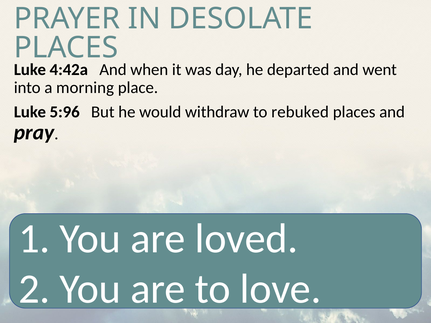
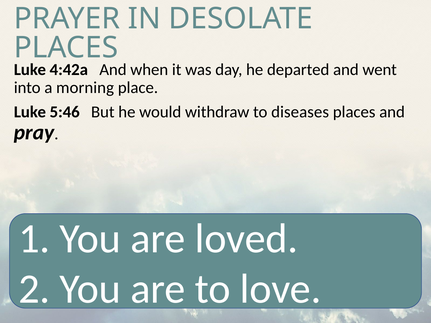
5:96: 5:96 -> 5:46 (65, 112)
rebuked: rebuked -> diseases (300, 112)
